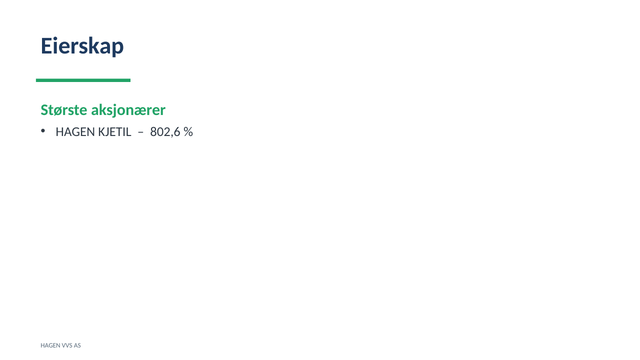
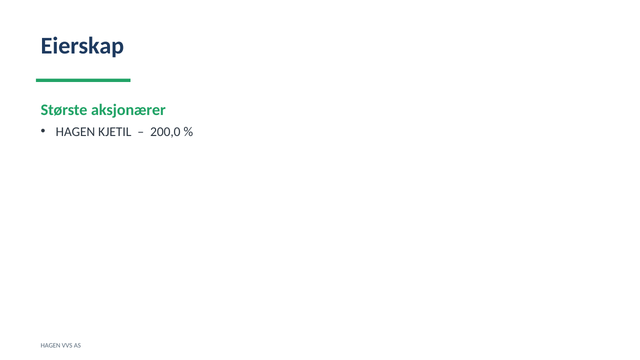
802,6: 802,6 -> 200,0 (165, 132)
